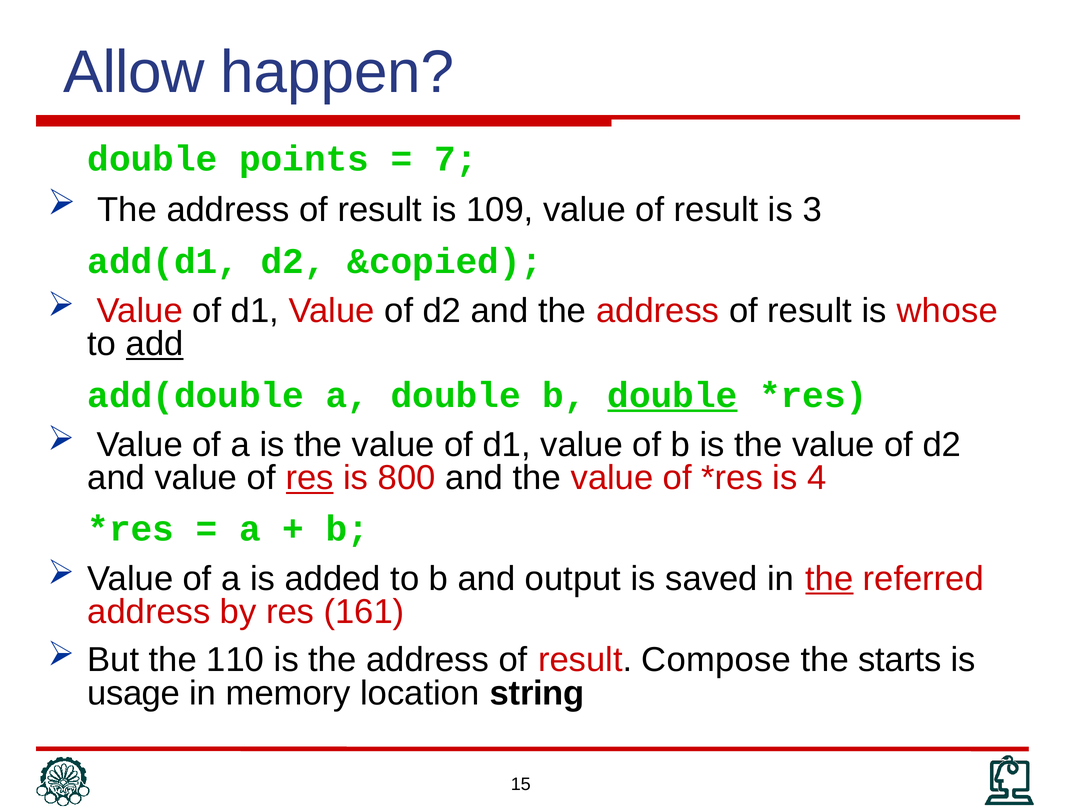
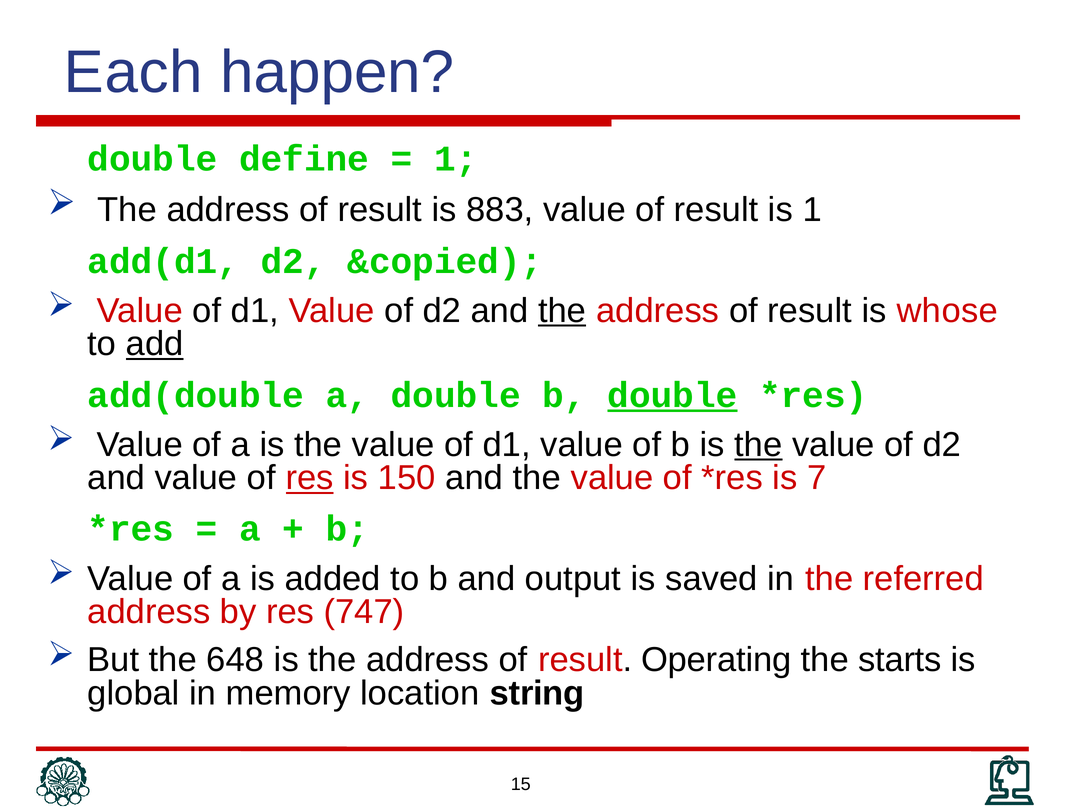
Allow: Allow -> Each (133, 72)
points: points -> define (304, 159)
7: 7 -> 1 (456, 159)
109: 109 -> 883 (500, 210)
is 3: 3 -> 1 (812, 210)
the underline: none -> present (562, 311)
the underline: none -> present (758, 445)
800: 800 -> 150 (407, 478)
4: 4 -> 7 (817, 478)
the underline: present -> none (829, 579)
161: 161 -> 747 (364, 612)
110: 110 -> 648 (235, 660)
Compose: Compose -> Operating (716, 660)
usage: usage -> global (134, 693)
